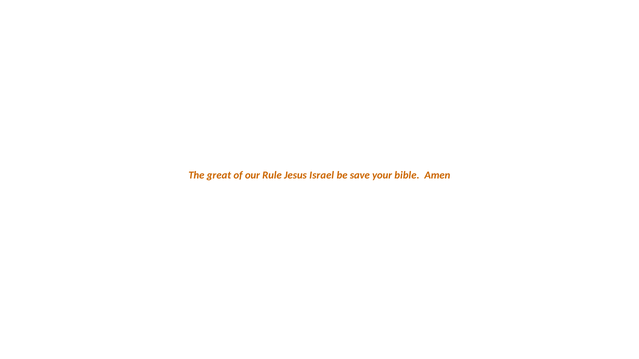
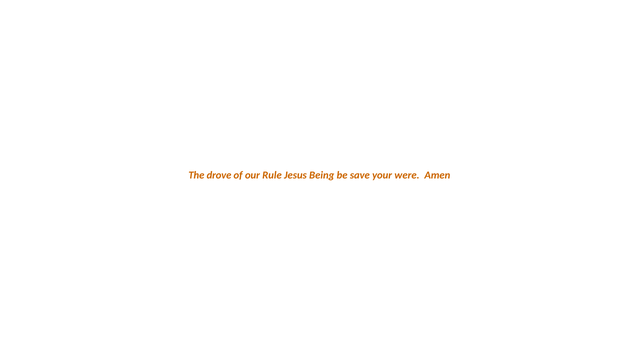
great: great -> drove (219, 176)
Israel: Israel -> Being (322, 176)
bible: bible -> were (407, 176)
